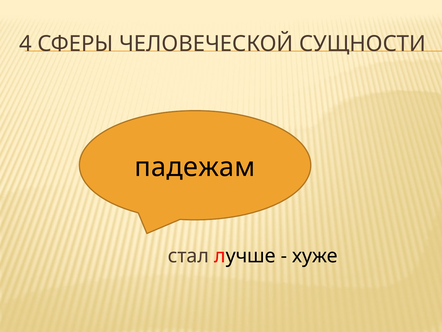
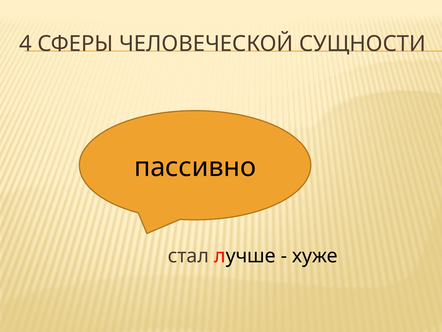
падежам: падежам -> пассивно (195, 167)
